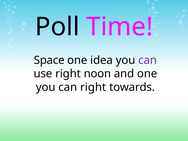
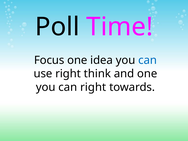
Space: Space -> Focus (49, 60)
can colour: purple -> blue (148, 60)
noon: noon -> think (97, 74)
